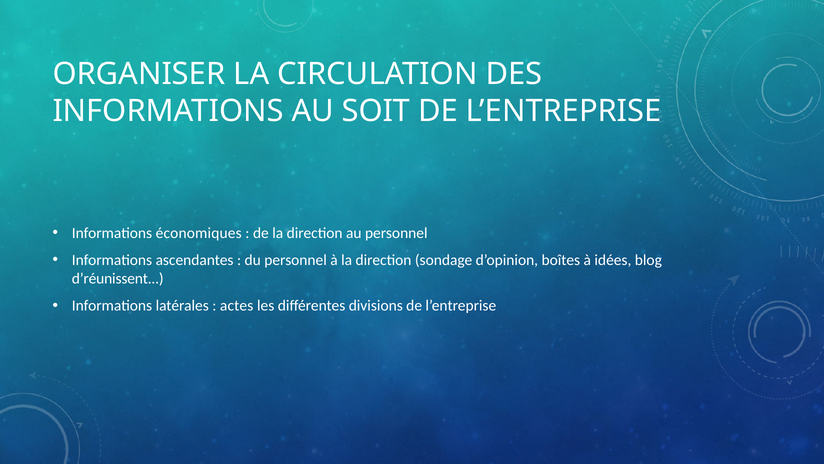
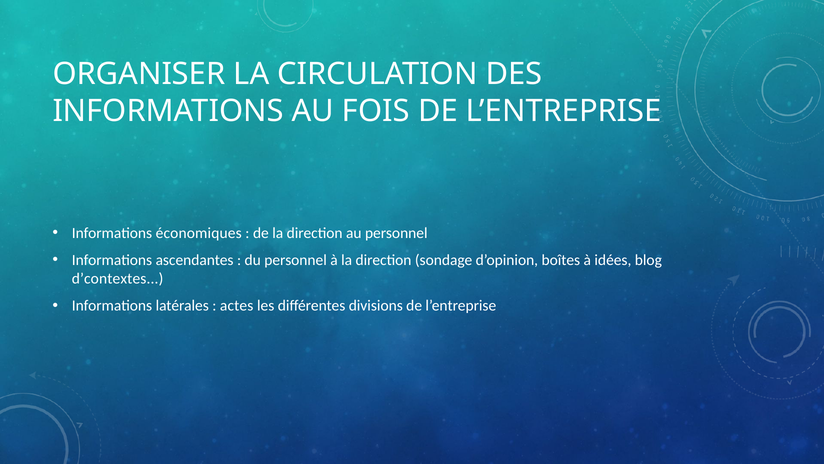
SOIT: SOIT -> FOIS (376, 111)
d’réunissent: d’réunissent -> d’contextes (118, 278)
